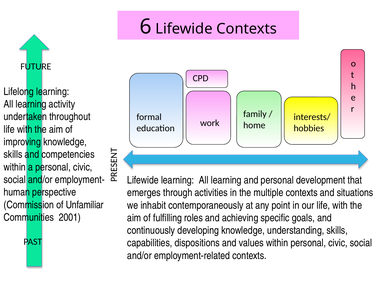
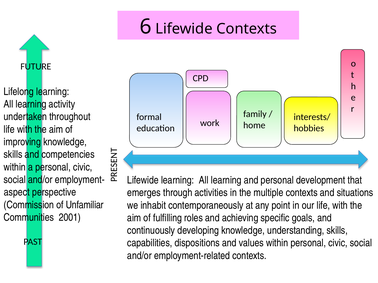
human: human -> aspect (17, 193)
